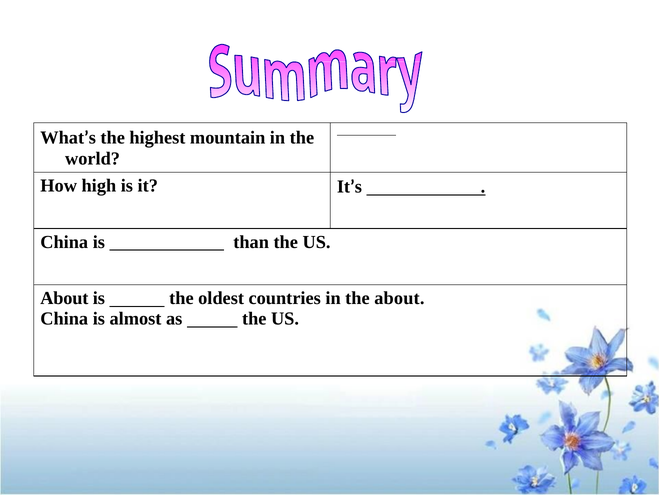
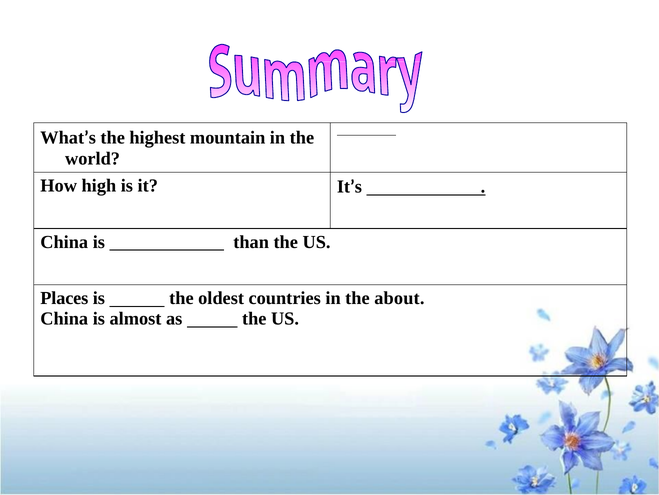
About: About -> Places (64, 298)
